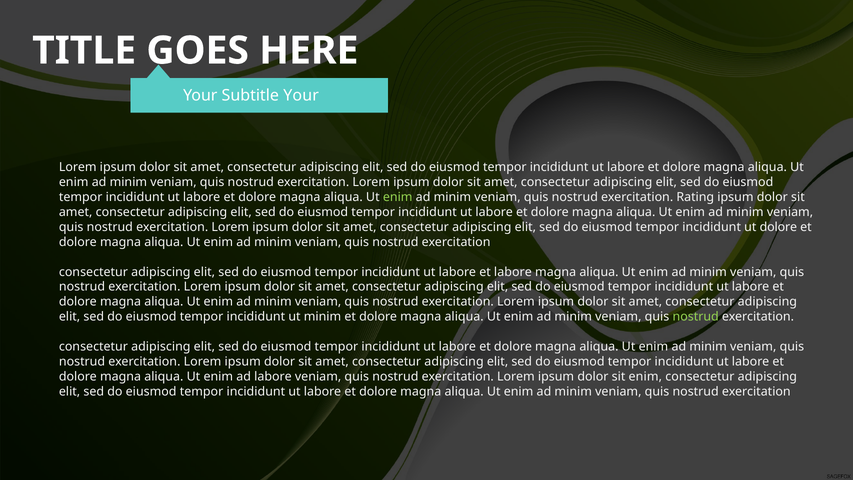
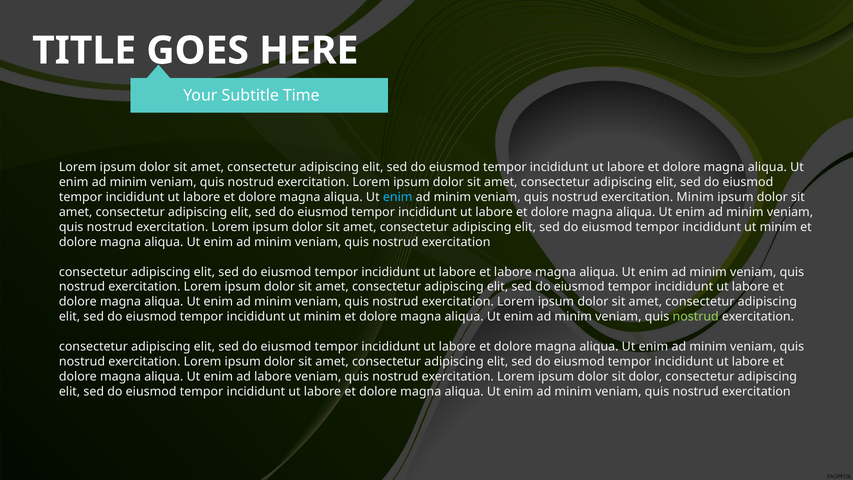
Subtitle Your: Your -> Time (301, 95)
enim colour: light green -> light blue (398, 197)
exercitation Rating: Rating -> Minim (695, 197)
dolore: dolore -> minim (778, 227)
sit enim: enim -> dolor (645, 376)
